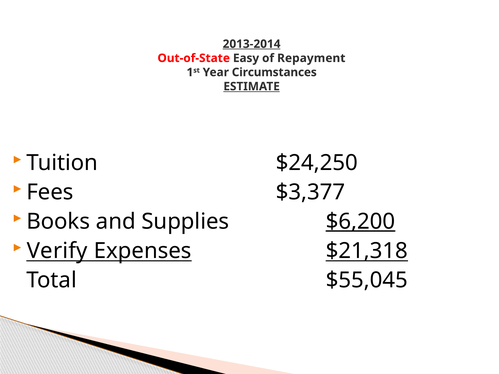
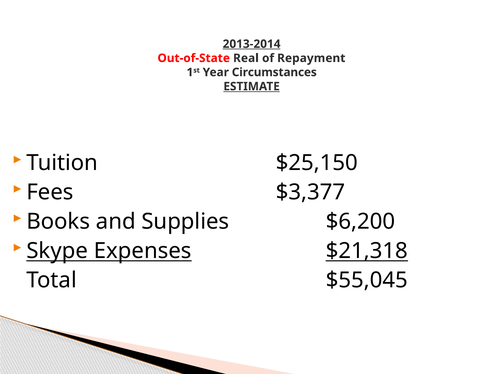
Easy: Easy -> Real (246, 58)
$24,250: $24,250 -> $25,150 (317, 163)
$6,200 underline: present -> none (361, 222)
Verify: Verify -> Skype (57, 251)
